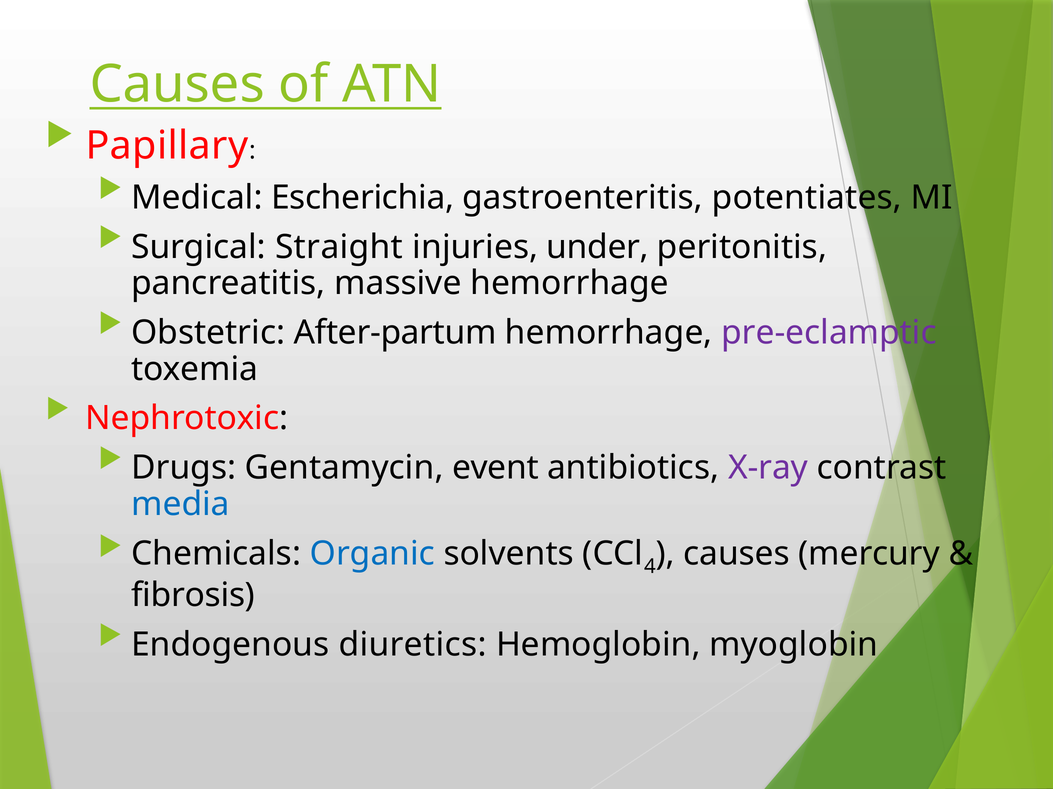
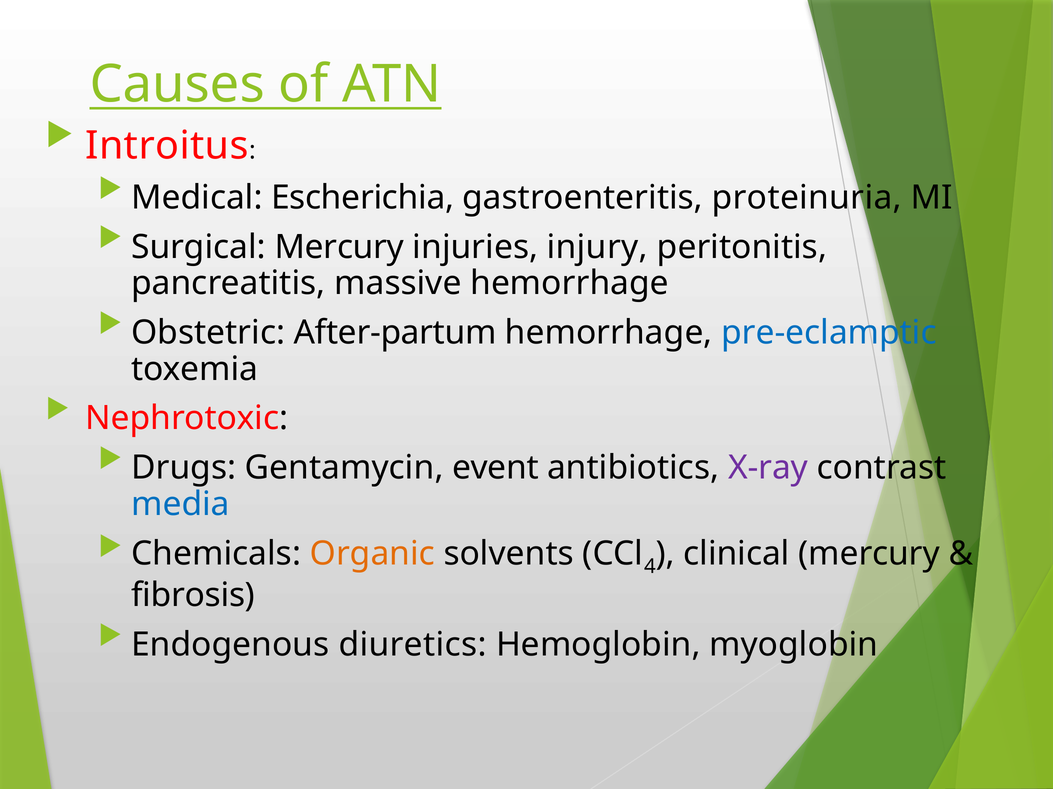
Papillary: Papillary -> Introitus (167, 146)
potentiates: potentiates -> proteinuria (807, 198)
Surgical Straight: Straight -> Mercury (339, 247)
under: under -> injury (597, 247)
pre-eclamptic colour: purple -> blue (829, 333)
Organic colour: blue -> orange (372, 554)
causes: causes -> clinical (736, 554)
